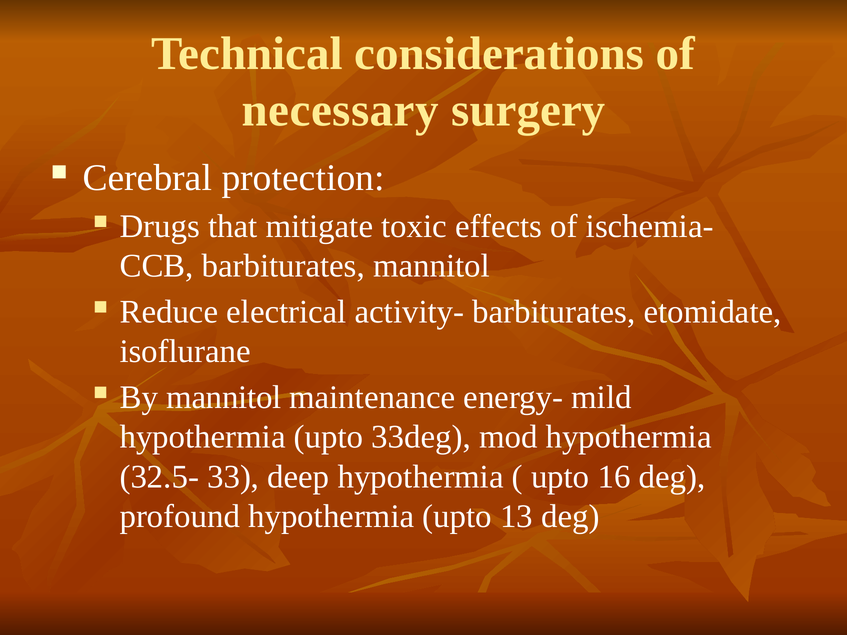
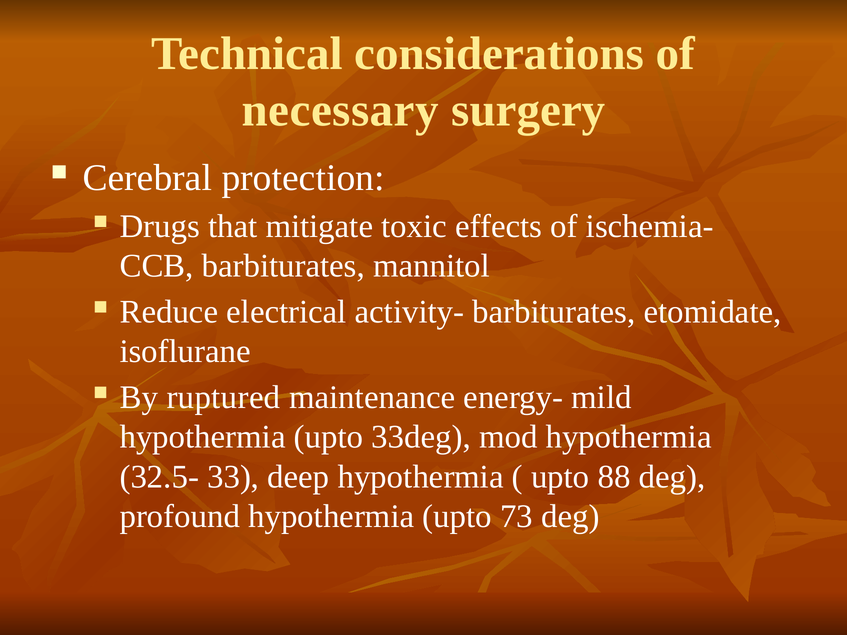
By mannitol: mannitol -> ruptured (223, 398)
16: 16 -> 88 (614, 477)
13: 13 -> 73 (516, 516)
